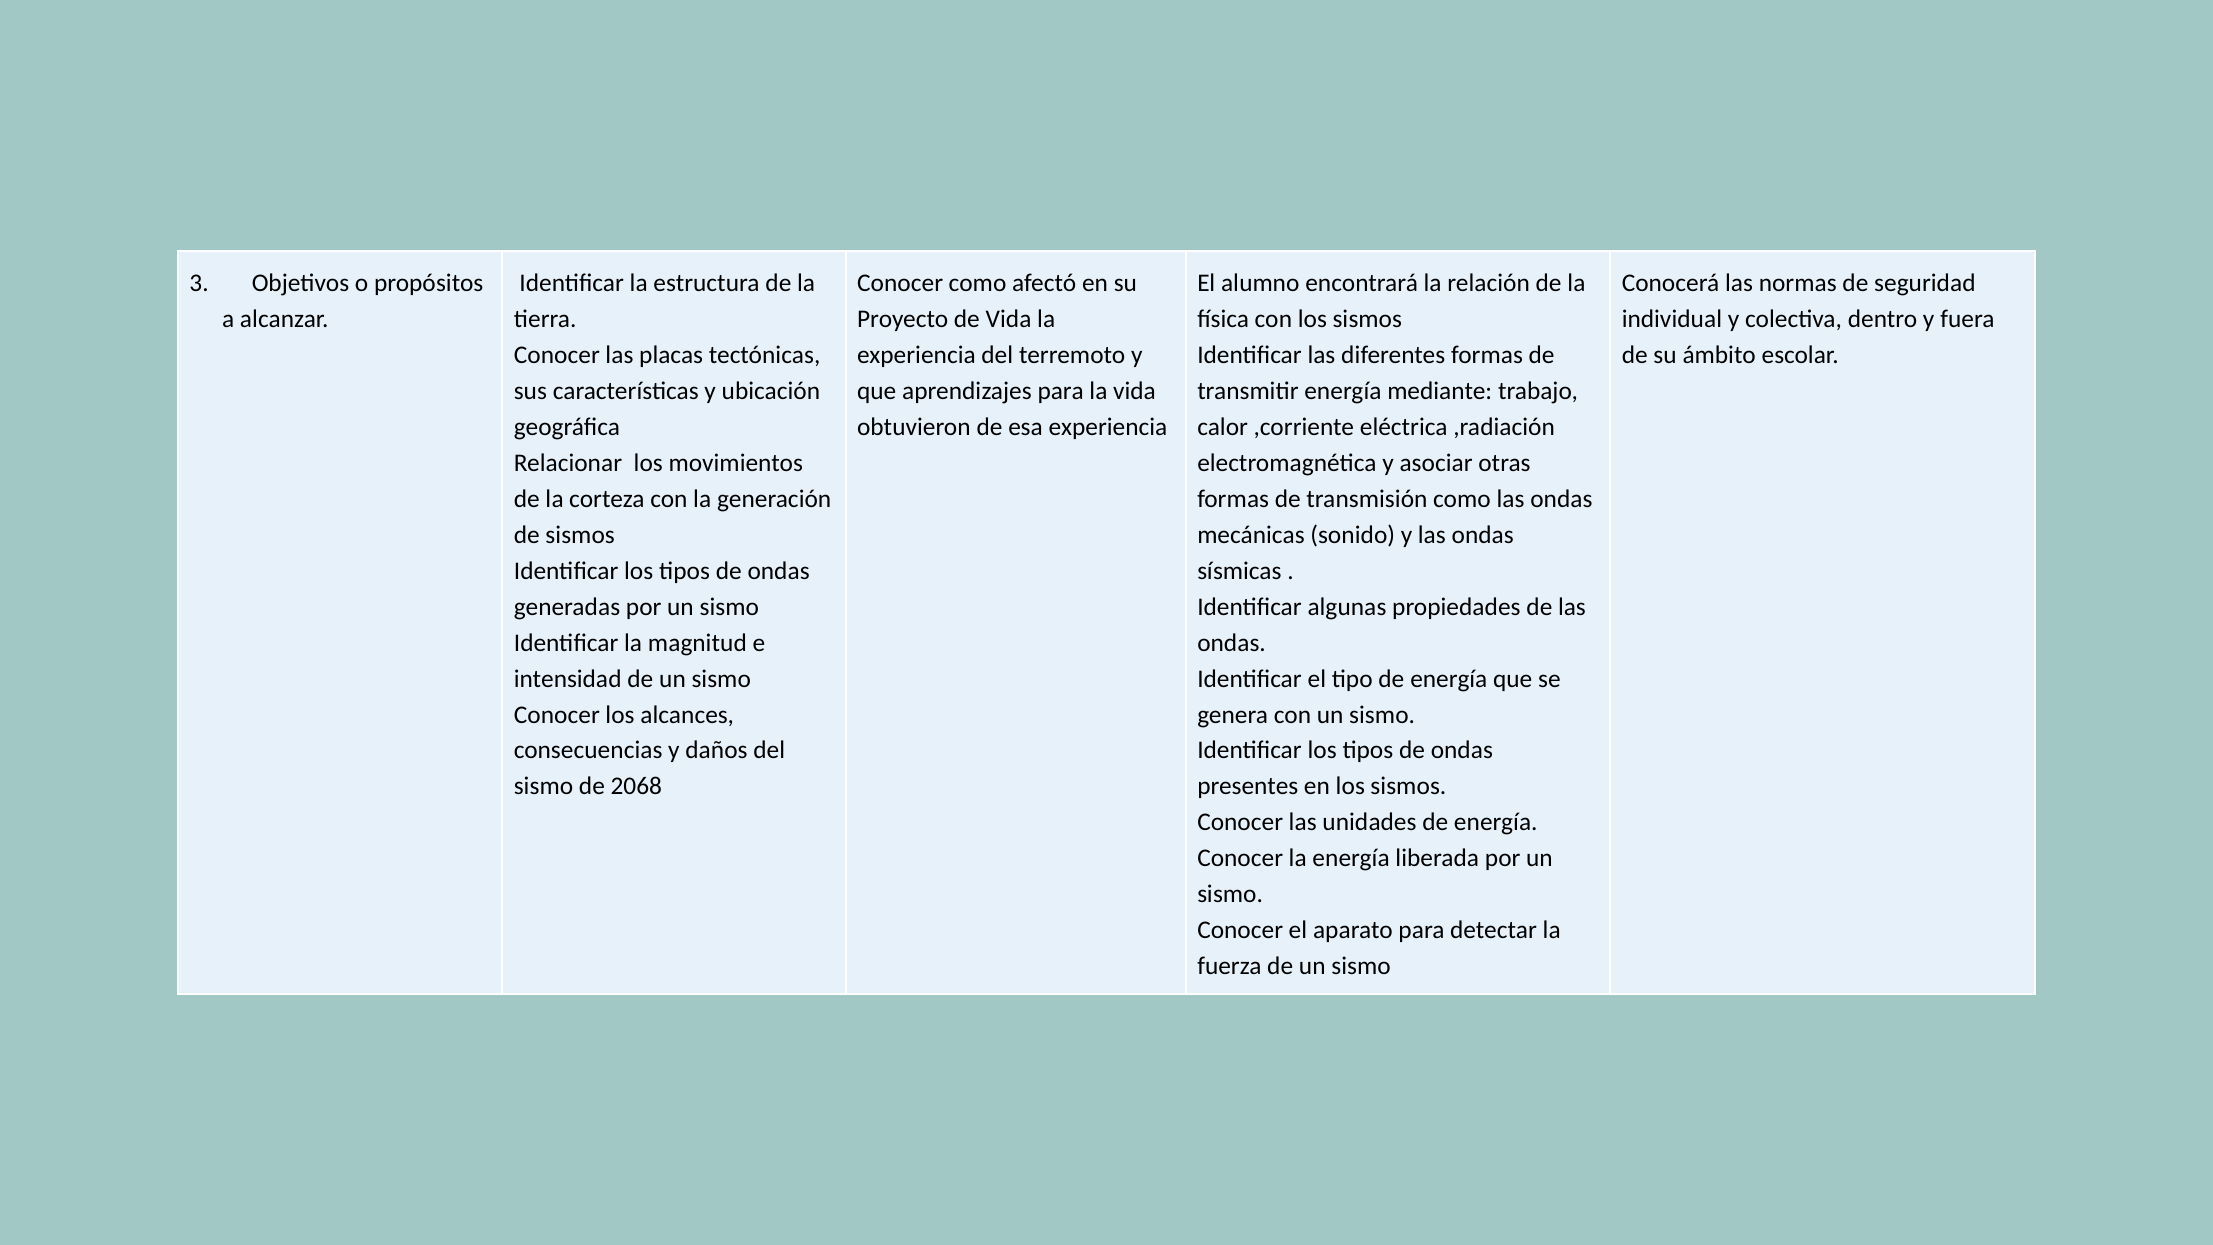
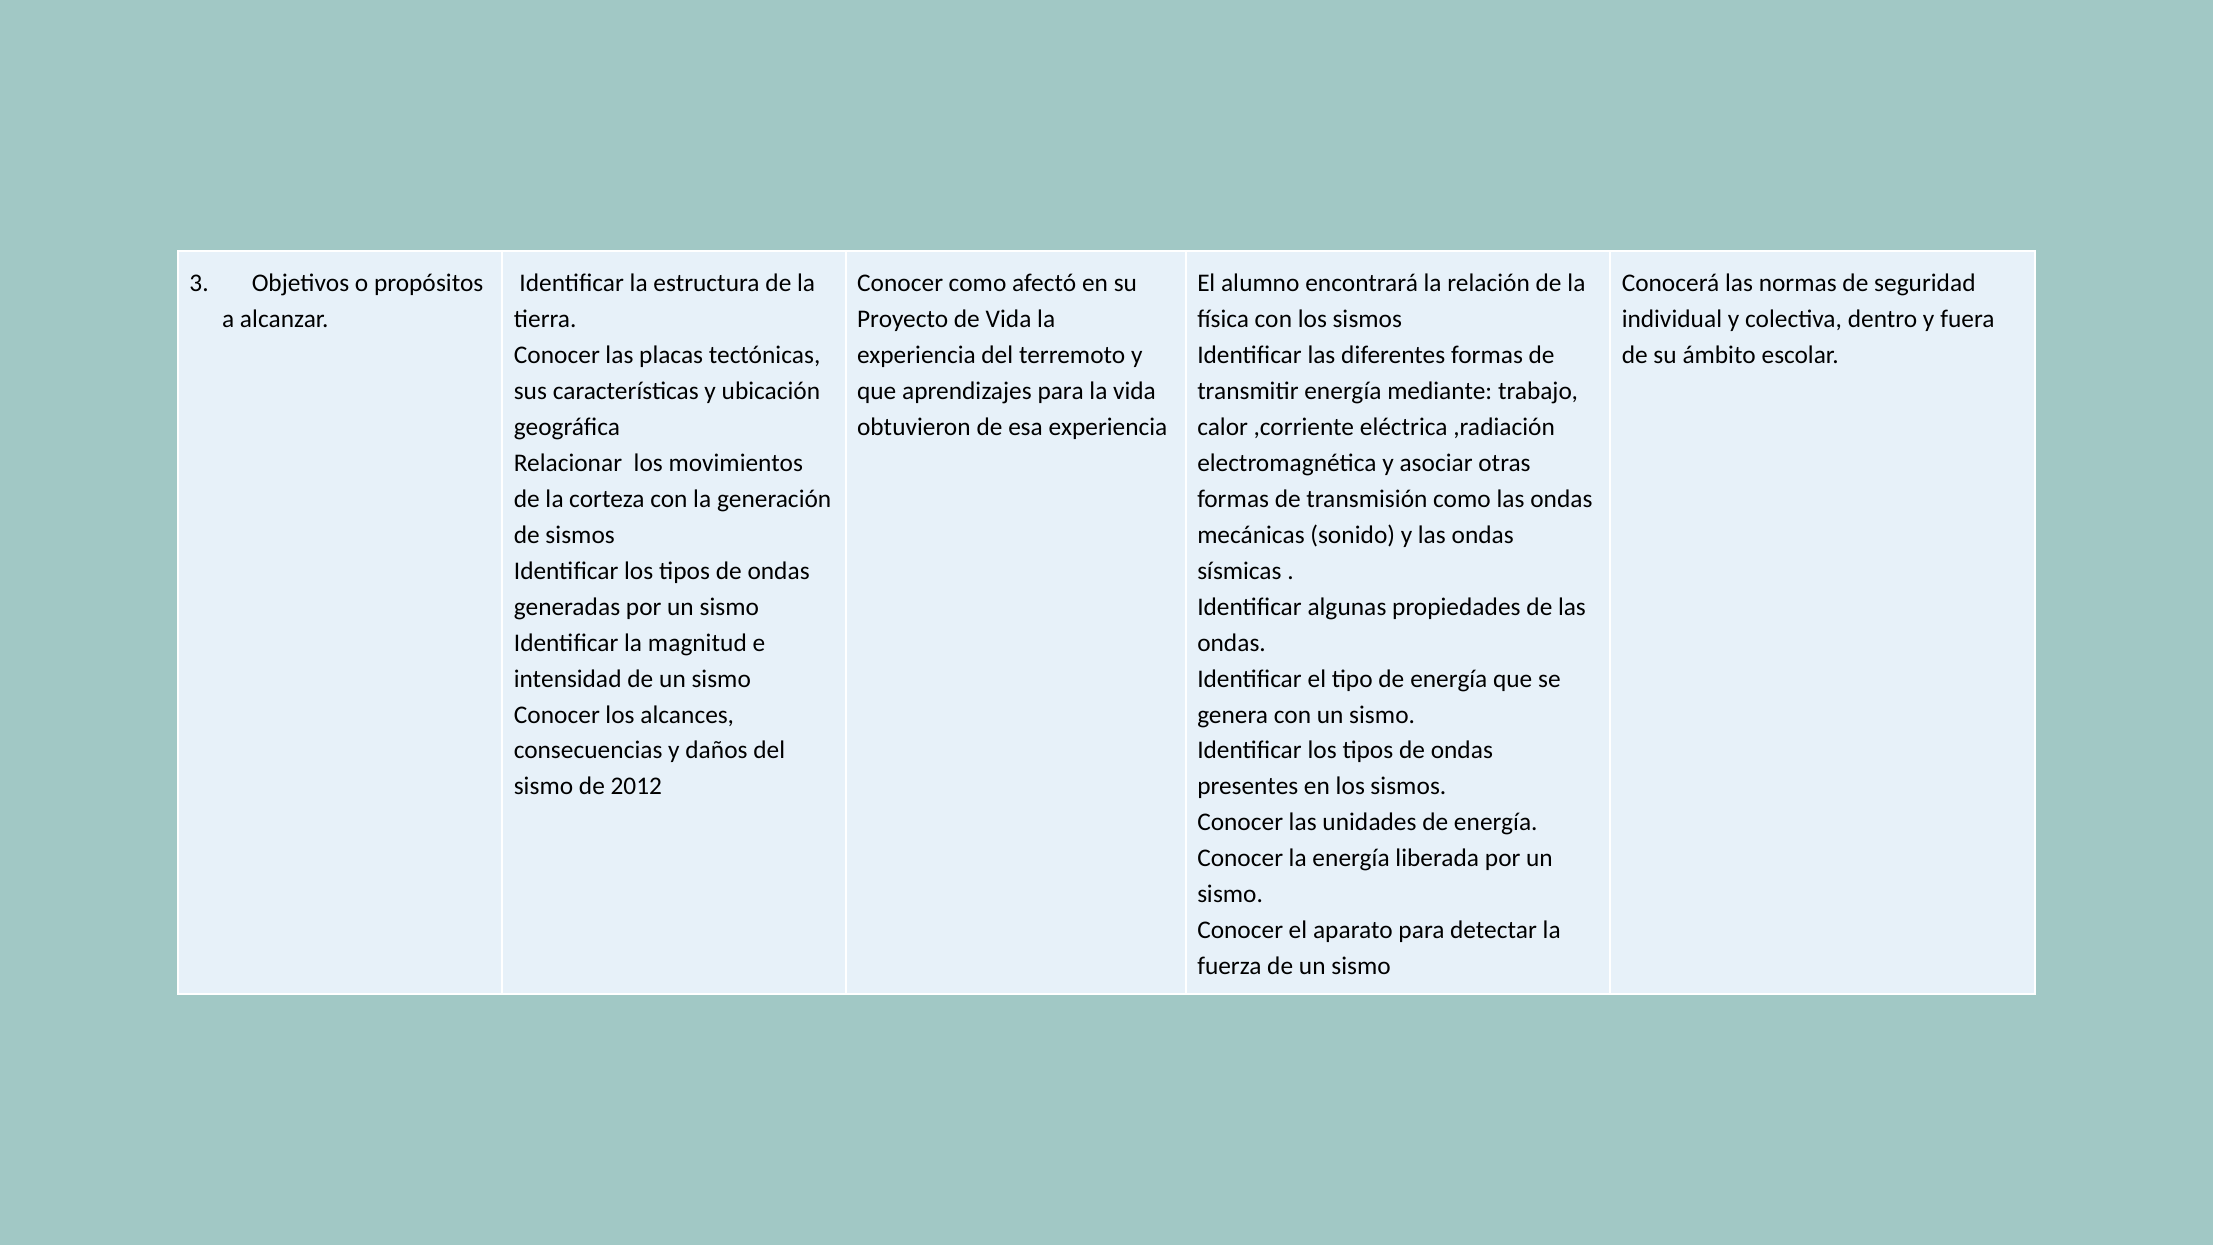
2068: 2068 -> 2012 (636, 786)
